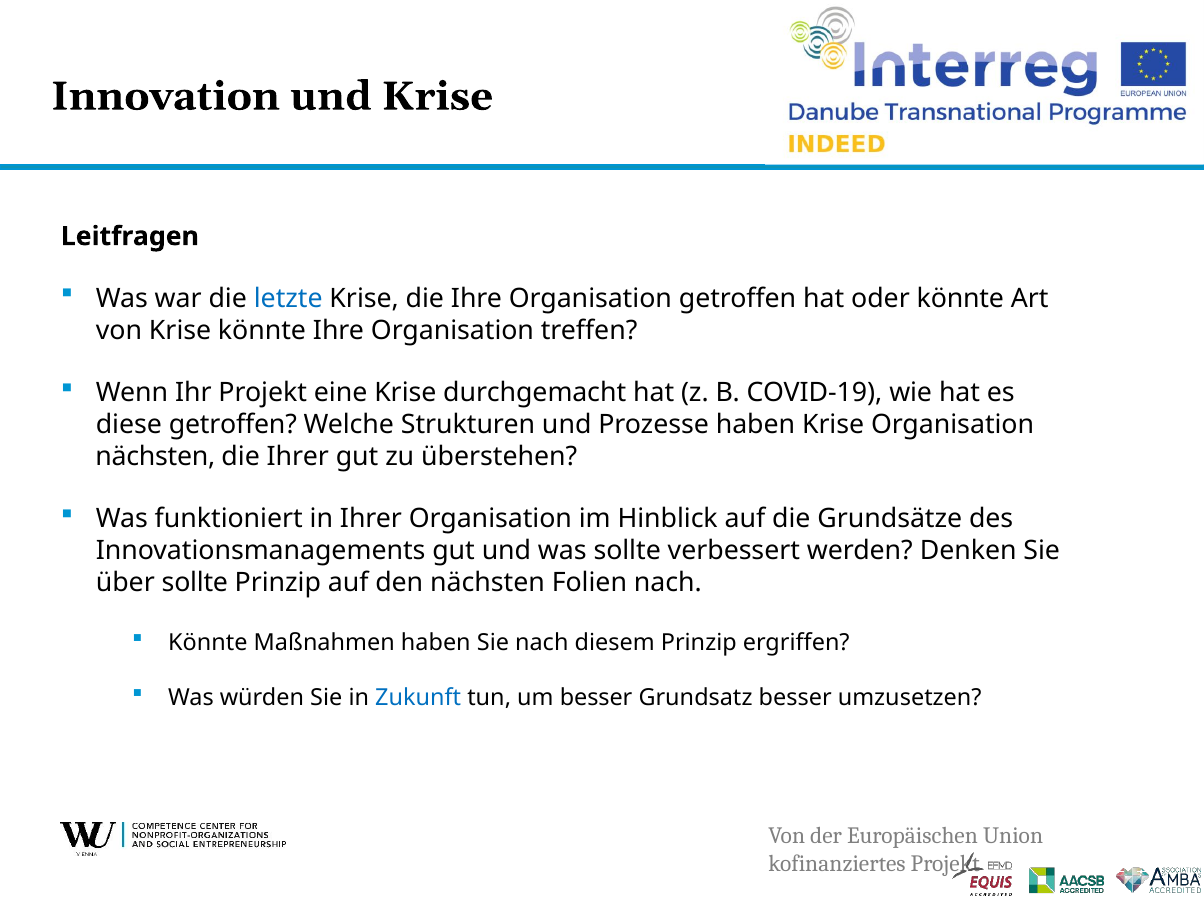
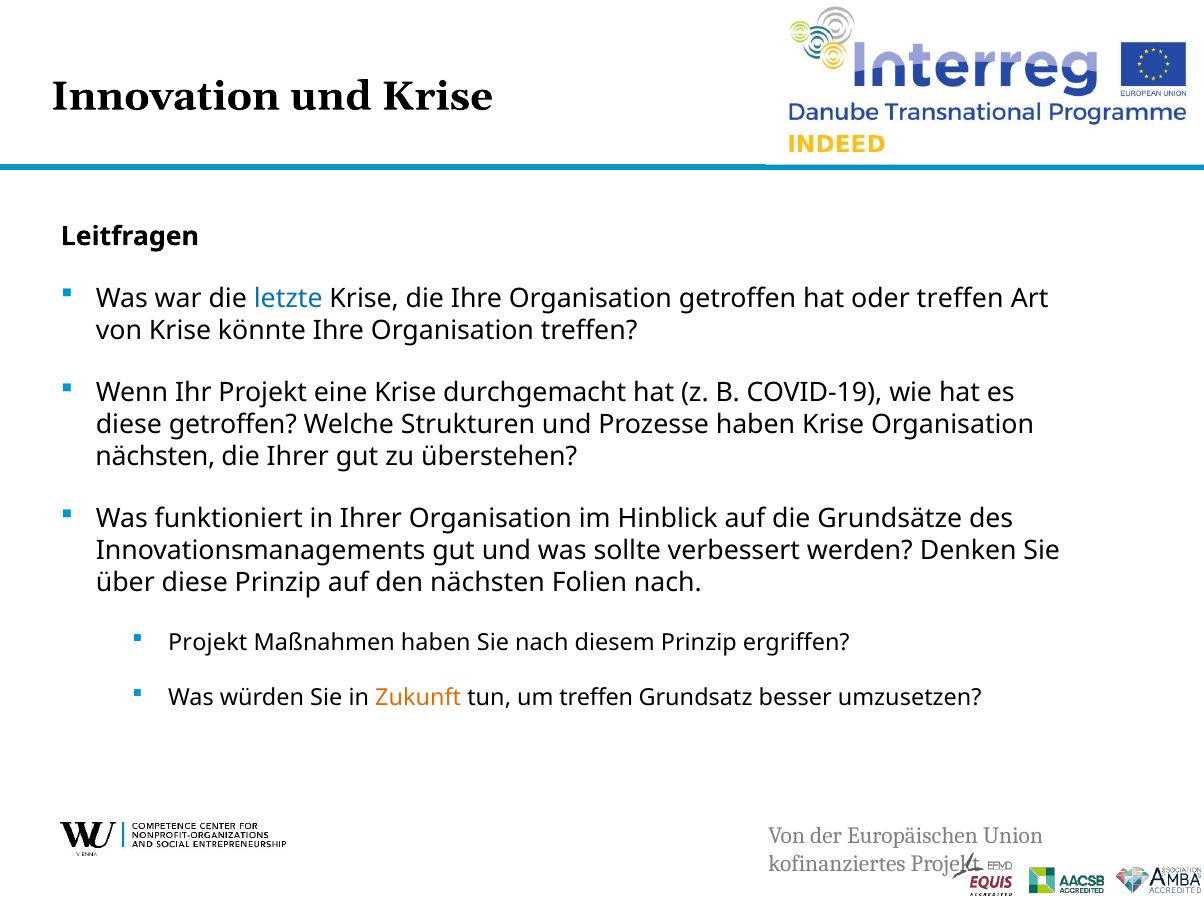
oder könnte: könnte -> treffen (960, 298)
über sollte: sollte -> diese (195, 583)
Könnte: Könnte -> Projekt (208, 643)
Zukunft colour: blue -> orange (418, 698)
um besser: besser -> treffen (596, 698)
